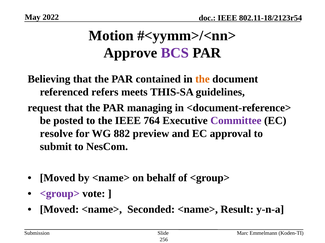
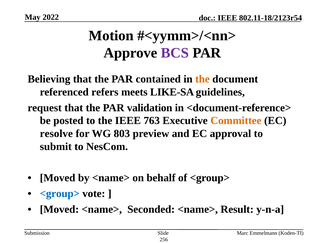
THIS-SA: THIS-SA -> LIKE-SA (172, 92)
managing: managing -> validation (150, 108)
764: 764 -> 763 (152, 121)
Committee colour: purple -> orange (236, 121)
882: 882 -> 803 (122, 134)
<group> colour: purple -> blue (60, 194)
